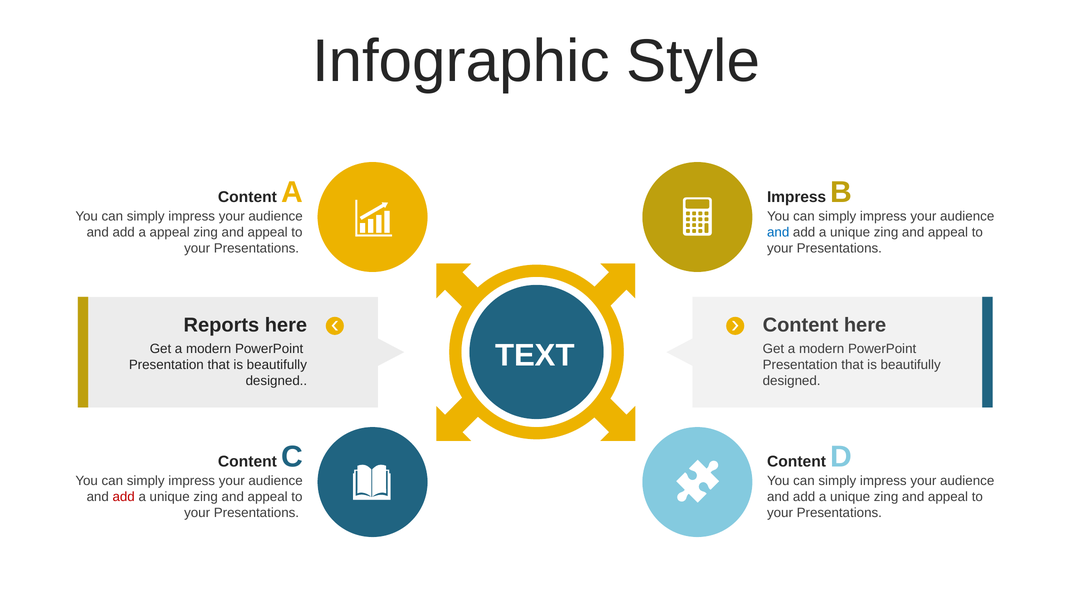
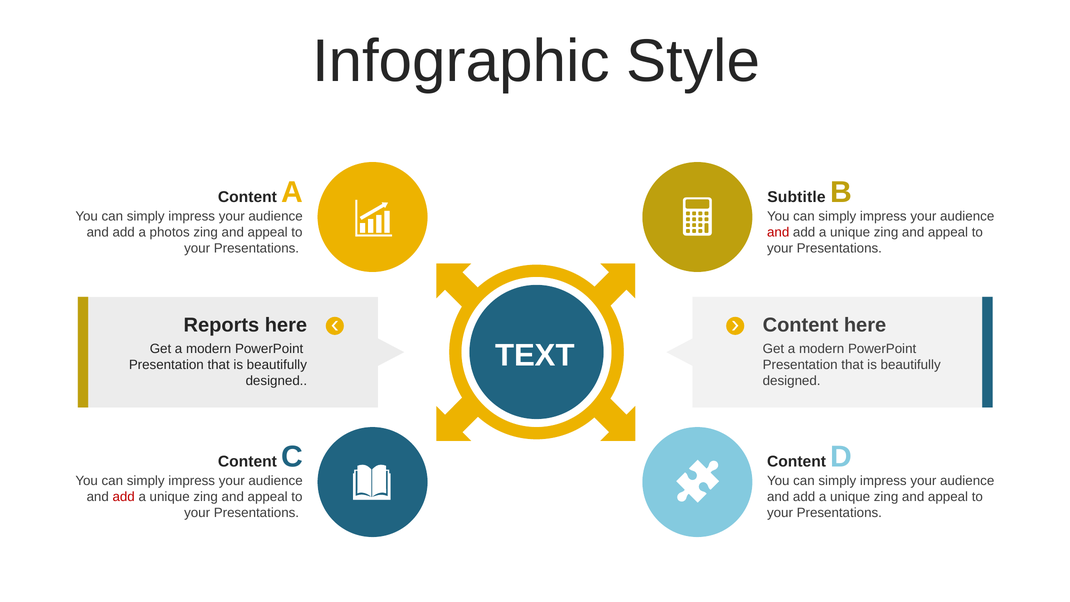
Impress: Impress -> Subtitle (796, 197)
a appeal: appeal -> photos (170, 232)
and colour: blue -> red (778, 232)
